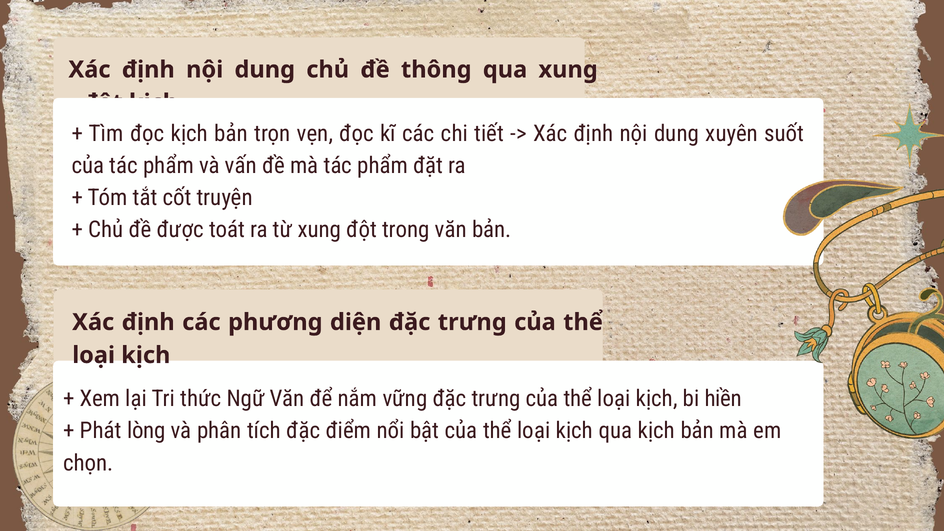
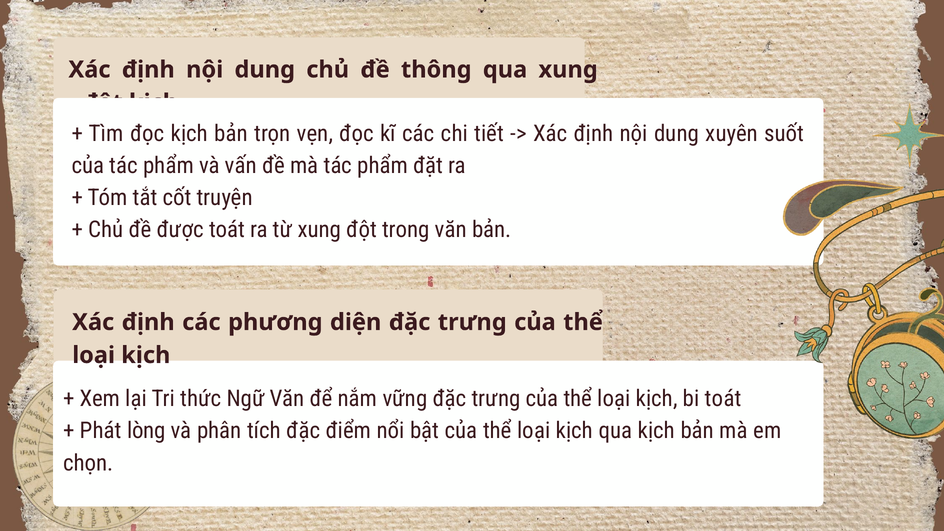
bi hiền: hiền -> toát (723, 399)
